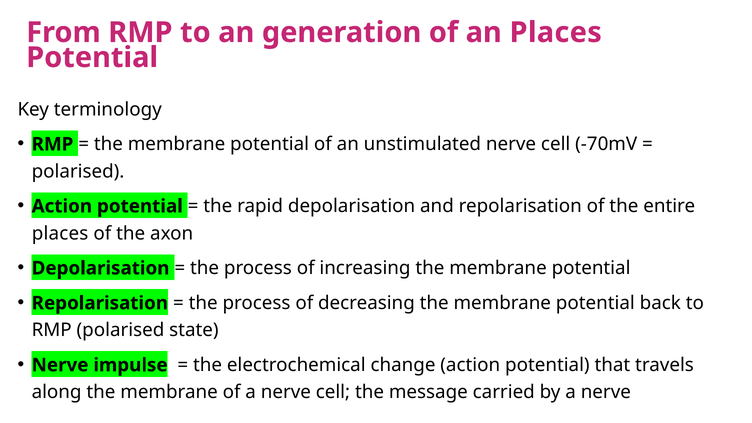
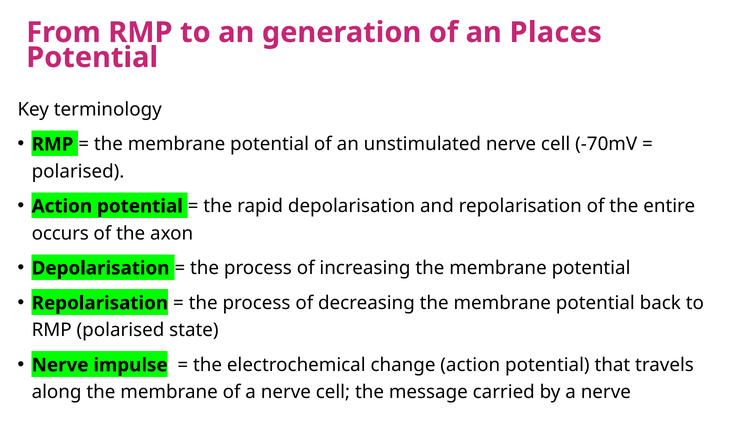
places: places -> occurs (60, 233)
